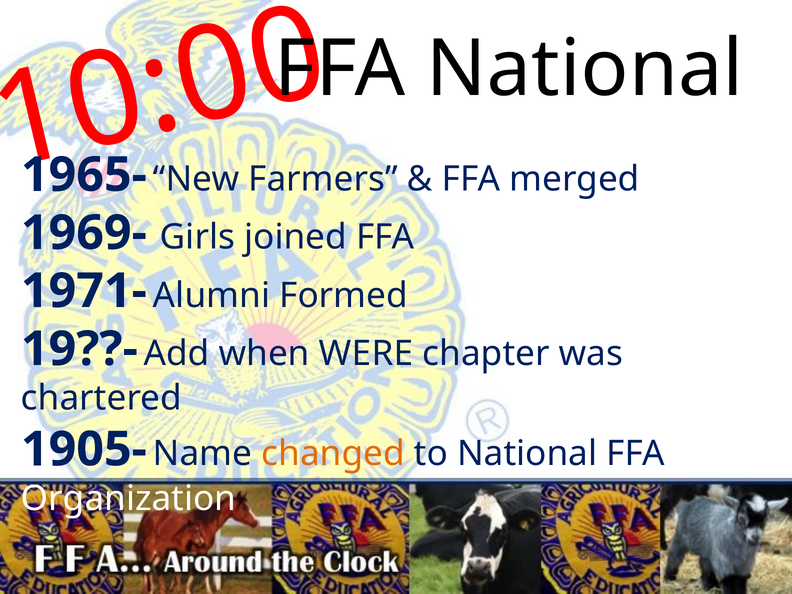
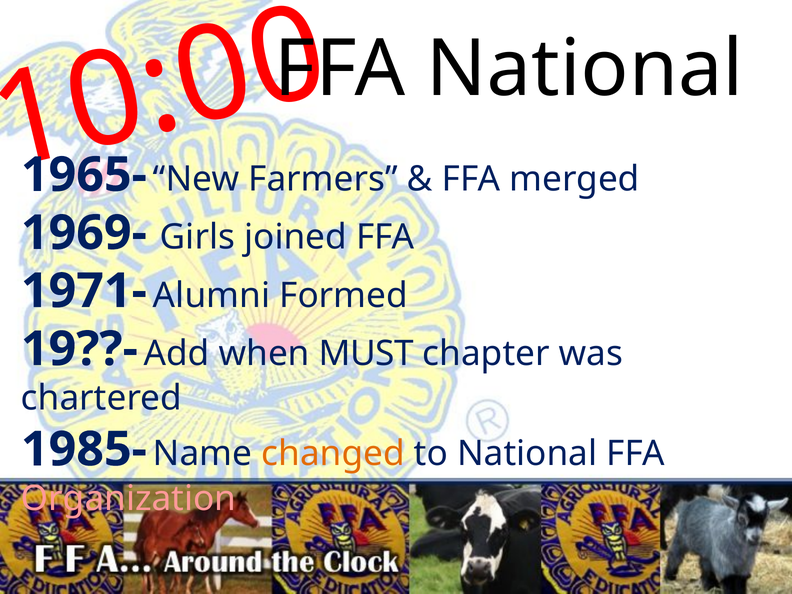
WERE: WERE -> MUST (366, 353)
1905-: 1905- -> 1985- (84, 449)
Organization colour: white -> pink (129, 499)
